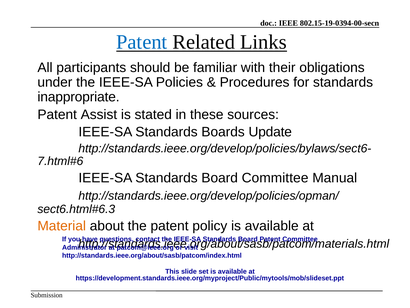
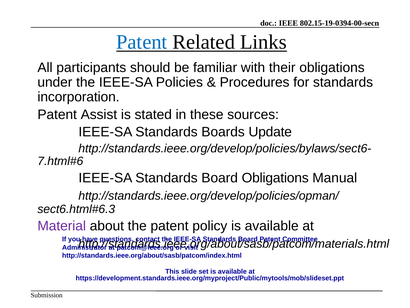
inappropriate: inappropriate -> incorporation (78, 97)
Board Committee: Committee -> Obligations (275, 178)
Material colour: orange -> purple (62, 225)
